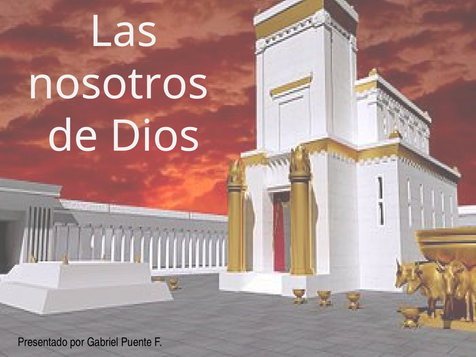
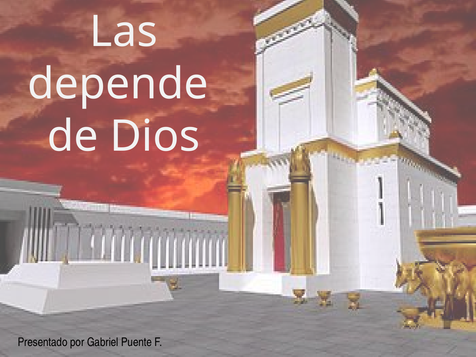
nosotros: nosotros -> depende (118, 84)
